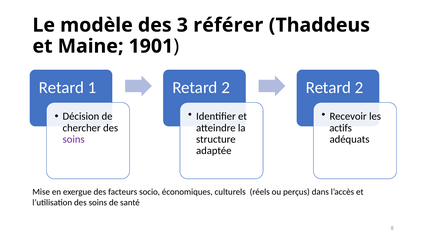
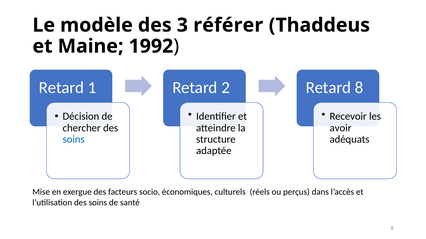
1901: 1901 -> 1992 (151, 46)
2: 2 -> 8 (359, 88)
actifs: actifs -> avoir (341, 128)
soins colour: purple -> blue (74, 140)
